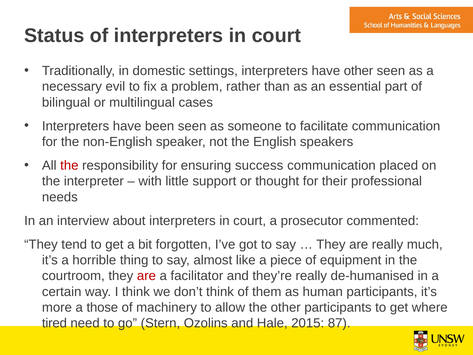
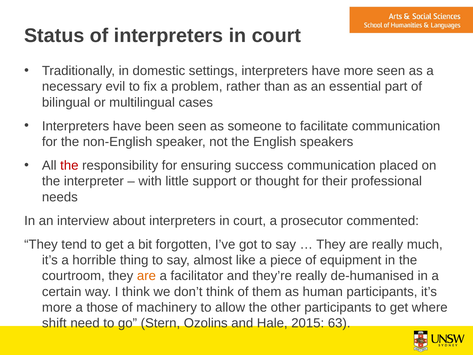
have other: other -> more (358, 71)
are colour: red -> orange (146, 276)
tired: tired -> shift (54, 323)
87: 87 -> 63 (339, 323)
